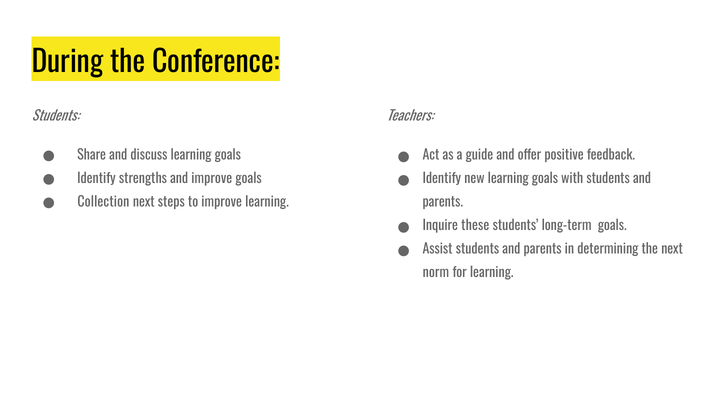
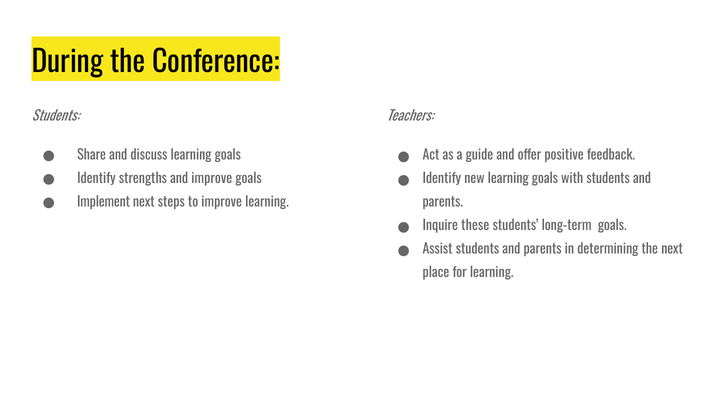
Collection: Collection -> Implement (104, 202)
norm: norm -> place (436, 273)
